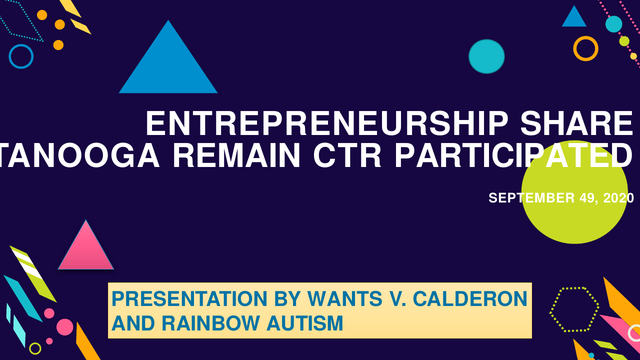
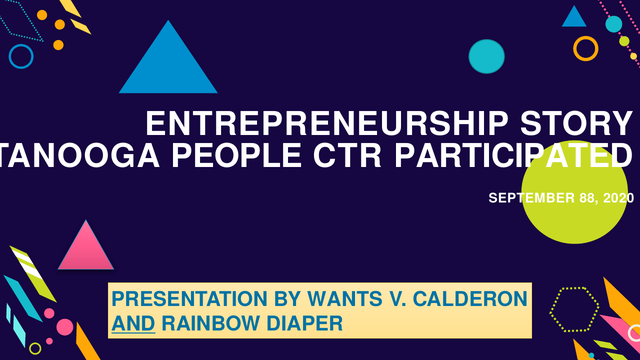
SHARE: SHARE -> STORY (577, 124)
REMAIN: REMAIN -> PEOPLE (237, 156)
49: 49 -> 88 (589, 199)
AND underline: none -> present (133, 324)
AUTISM: AUTISM -> DIAPER (305, 324)
